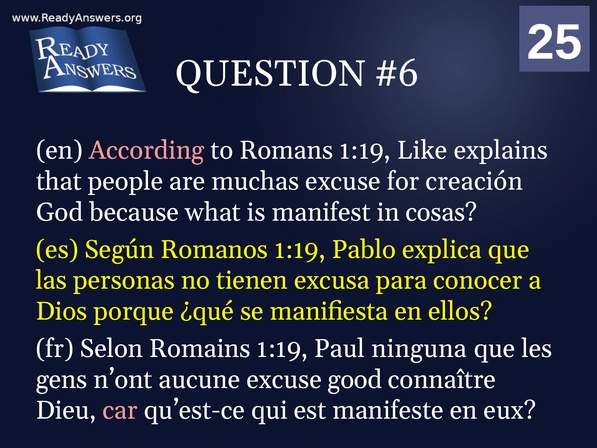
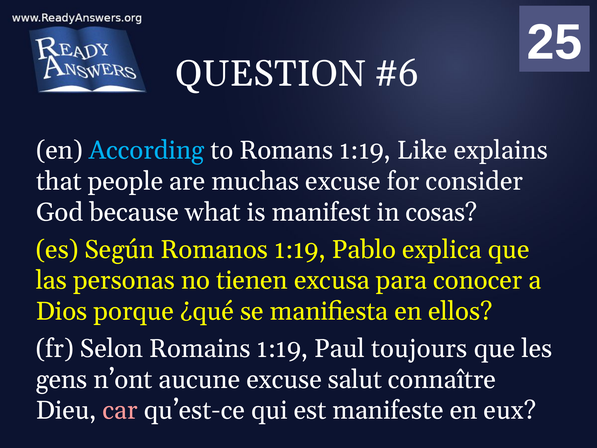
According colour: pink -> light blue (147, 150)
creación: creación -> consider (474, 181)
ninguna: ninguna -> toujours (419, 349)
good: good -> salut (355, 379)
